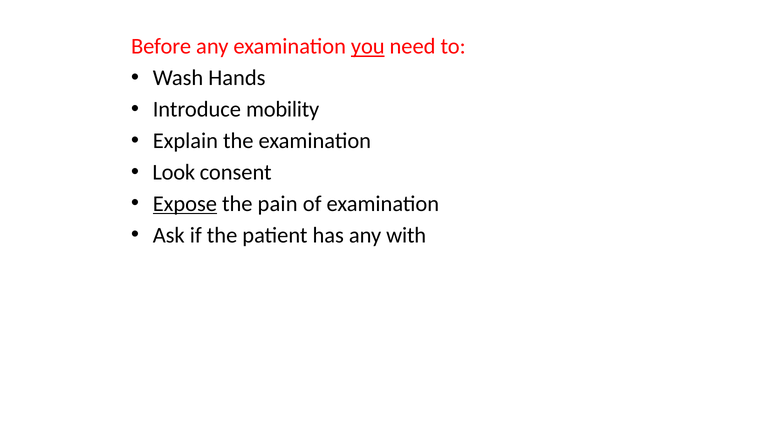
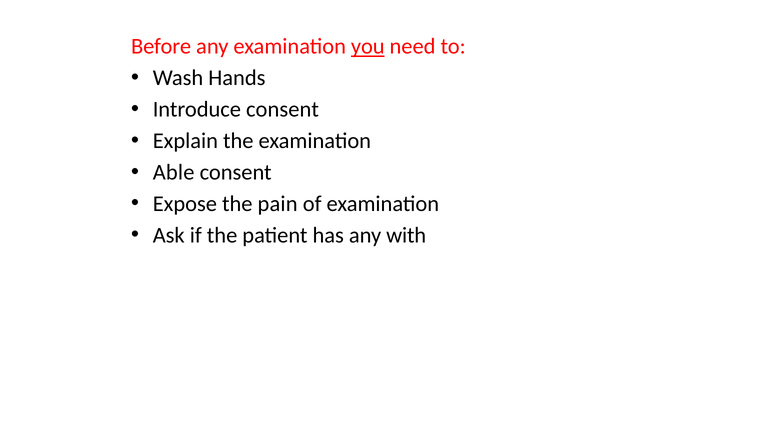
Introduce mobility: mobility -> consent (282, 109)
Look: Look -> Able (174, 172)
Expose underline: present -> none (185, 204)
